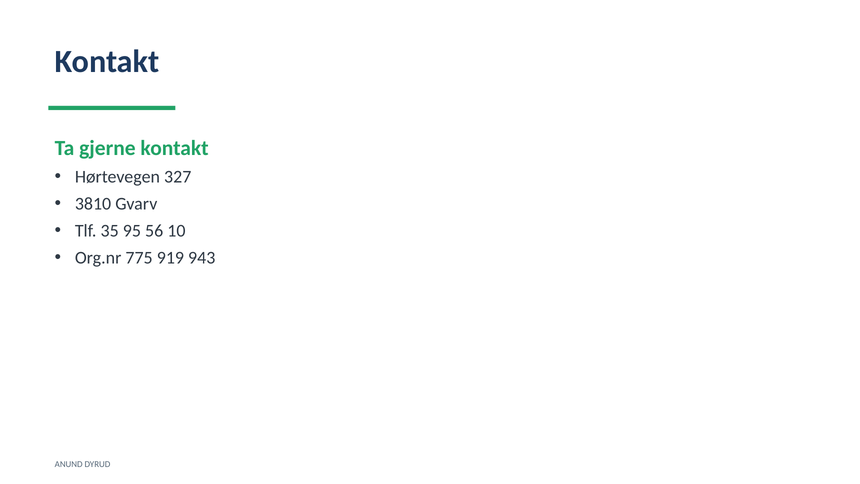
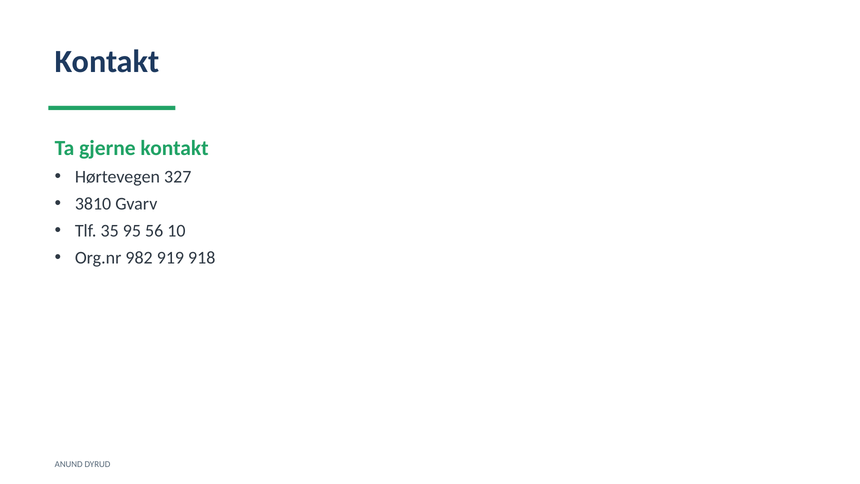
775: 775 -> 982 (139, 258)
943: 943 -> 918 (202, 258)
